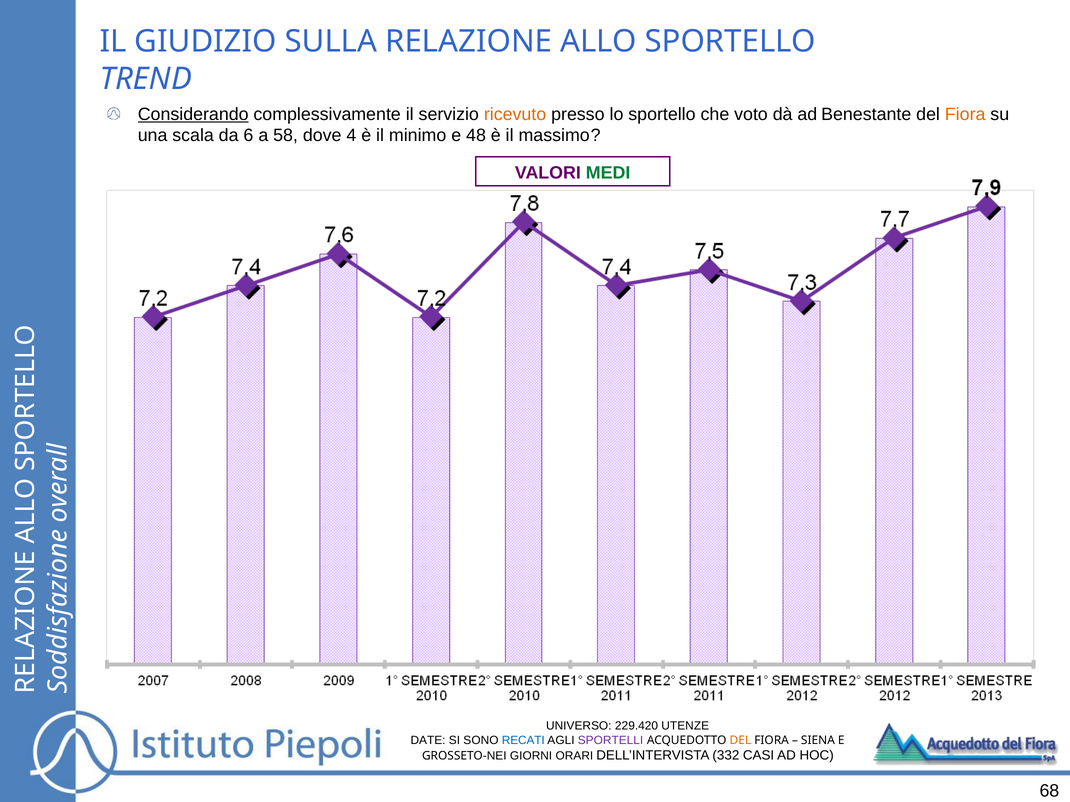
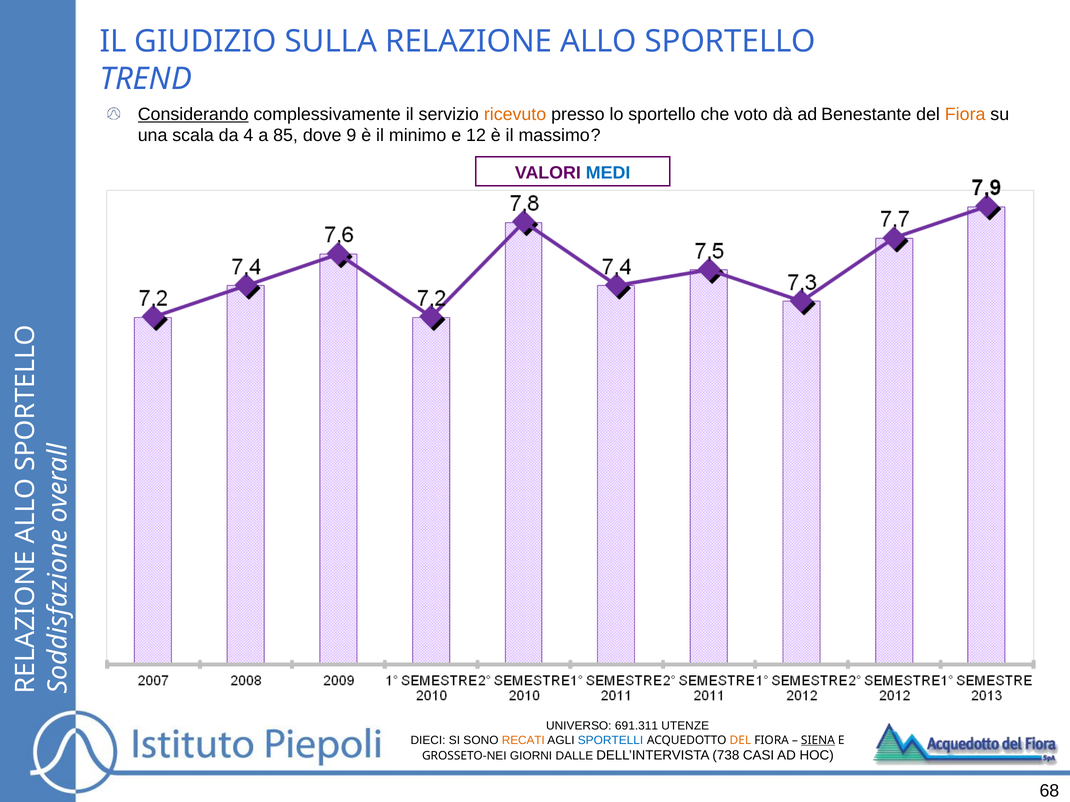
6: 6 -> 4 (248, 136)
58: 58 -> 85 (286, 136)
4: 4 -> 9 (351, 136)
48: 48 -> 12 (476, 136)
MEDI colour: green -> blue (608, 173)
229.420: 229.420 -> 691.311 (637, 726)
DATE: DATE -> DIECI (428, 741)
RECATI colour: blue -> orange (523, 741)
SPORTELLI colour: purple -> blue (611, 741)
SIENA underline: none -> present (818, 741)
ORARI: ORARI -> DALLE (574, 756)
332: 332 -> 738 (726, 756)
